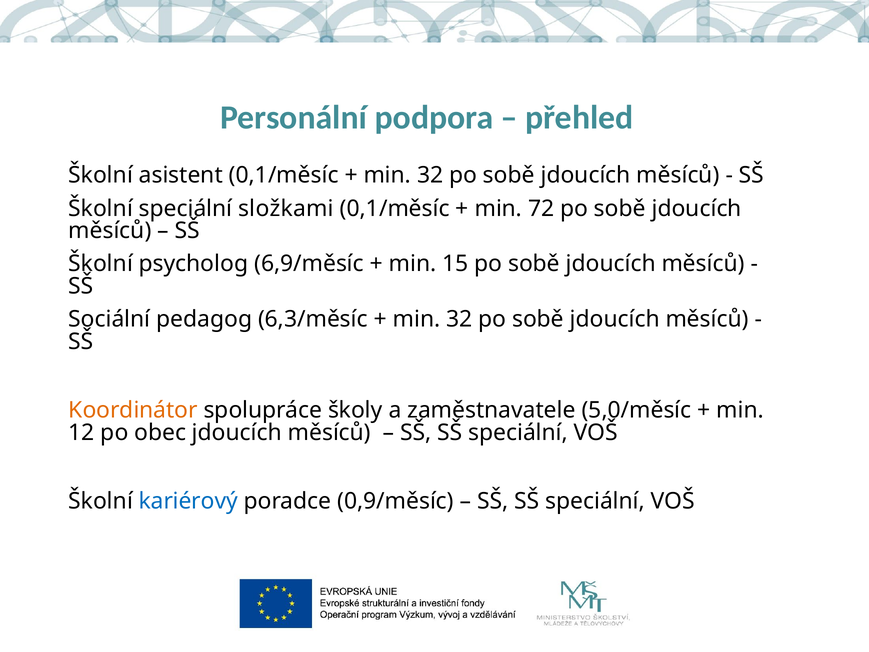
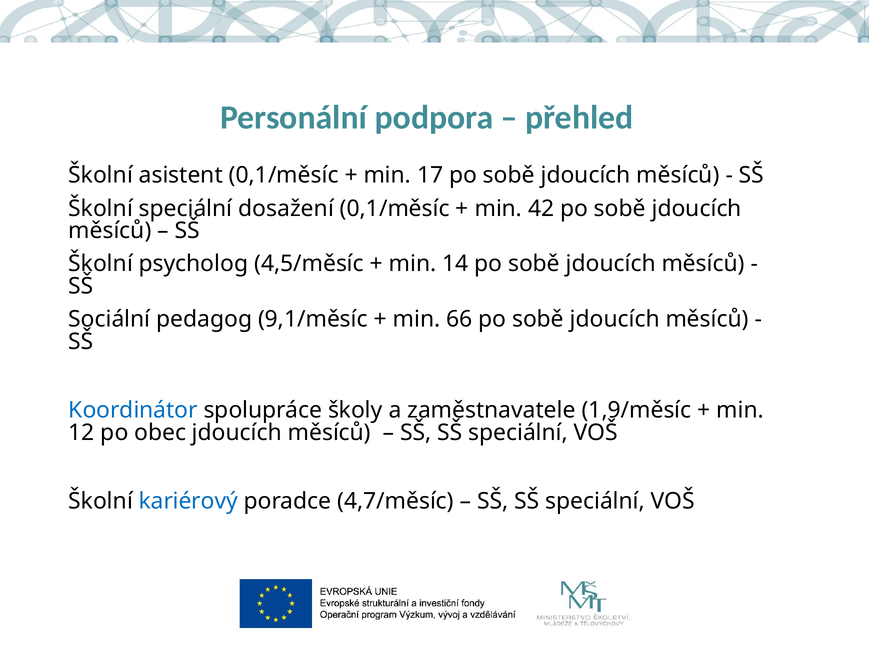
32: 32 -> 17 (430, 175)
složkami: složkami -> dosažení (286, 208)
72: 72 -> 42 (541, 208)
6,9/měsíc: 6,9/měsíc -> 4,5/měsíc (309, 264)
15: 15 -> 14 (455, 264)
6,3/měsíc: 6,3/měsíc -> 9,1/měsíc (313, 319)
32: 32 -> 66 (459, 319)
Koordinátor colour: orange -> blue (133, 410)
5,0/měsíc: 5,0/měsíc -> 1,9/měsíc (636, 410)
0,9/měsíc: 0,9/měsíc -> 4,7/měsíc (395, 501)
